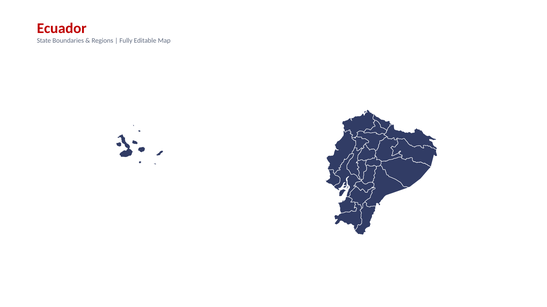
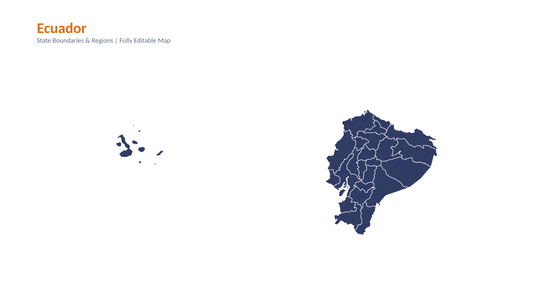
Ecuador colour: red -> orange (62, 28)
